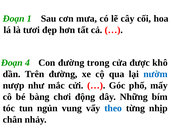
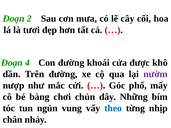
1: 1 -> 2 (29, 19)
trong: trong -> khoái (98, 63)
nườm colour: blue -> purple (156, 74)
động: động -> chủn (85, 97)
